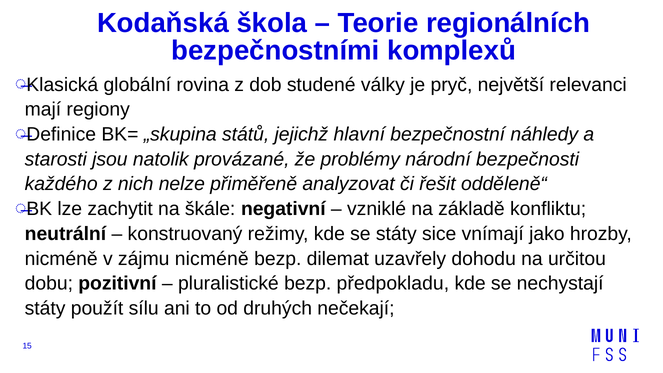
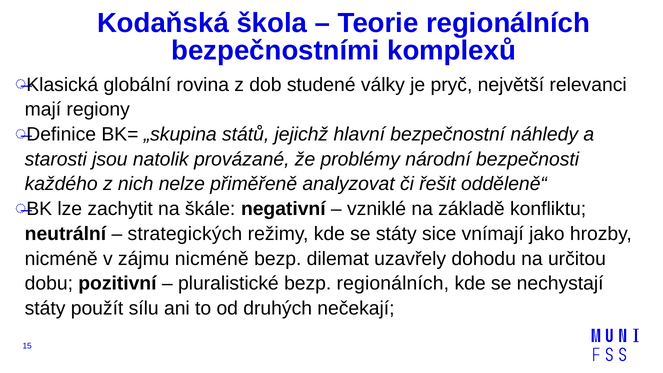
konstruovaný: konstruovaný -> strategických (185, 234)
bezp předpokladu: předpokladu -> regionálních (393, 284)
